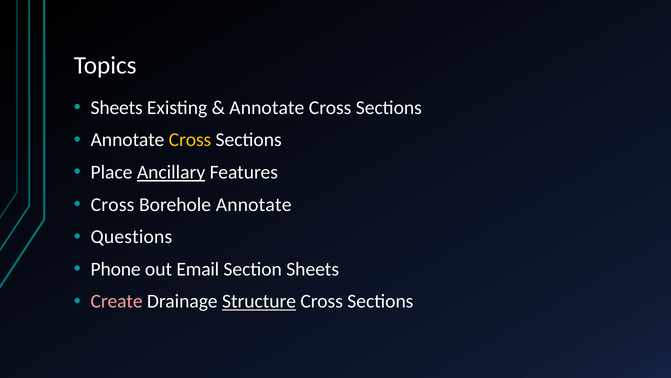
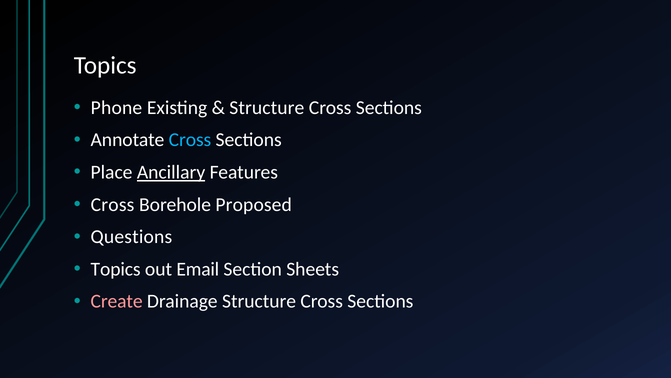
Sheets: Sheets -> Phone (116, 107)
Annotate: Annotate -> Structure (267, 107)
Cross colour: yellow -> light blue (190, 140)
Borehole Annotate: Annotate -> Proposed (254, 204)
Phone: Phone -> Topics (116, 269)
Structure underline: present -> none (259, 301)
